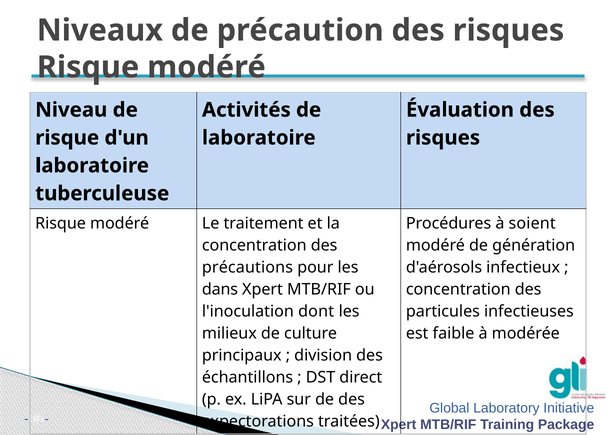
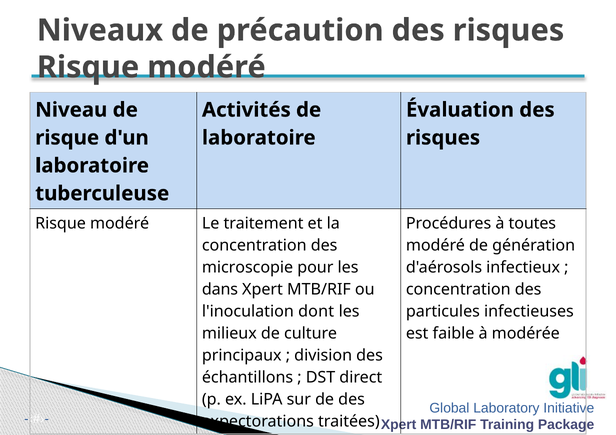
soient: soient -> toutes (532, 223)
précautions: précautions -> microscopie (248, 267)
